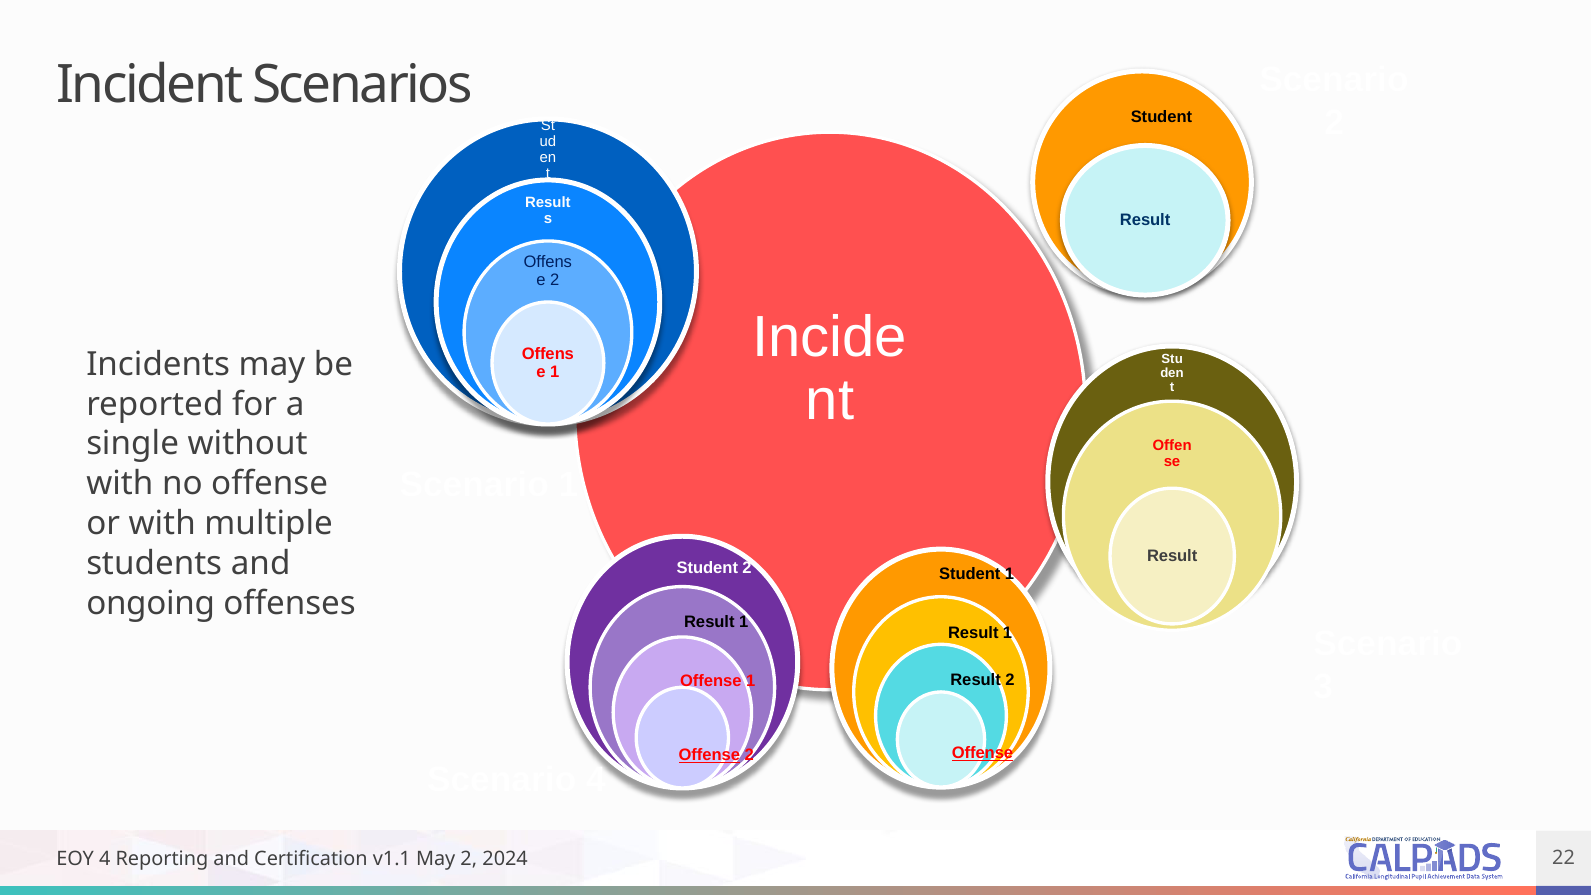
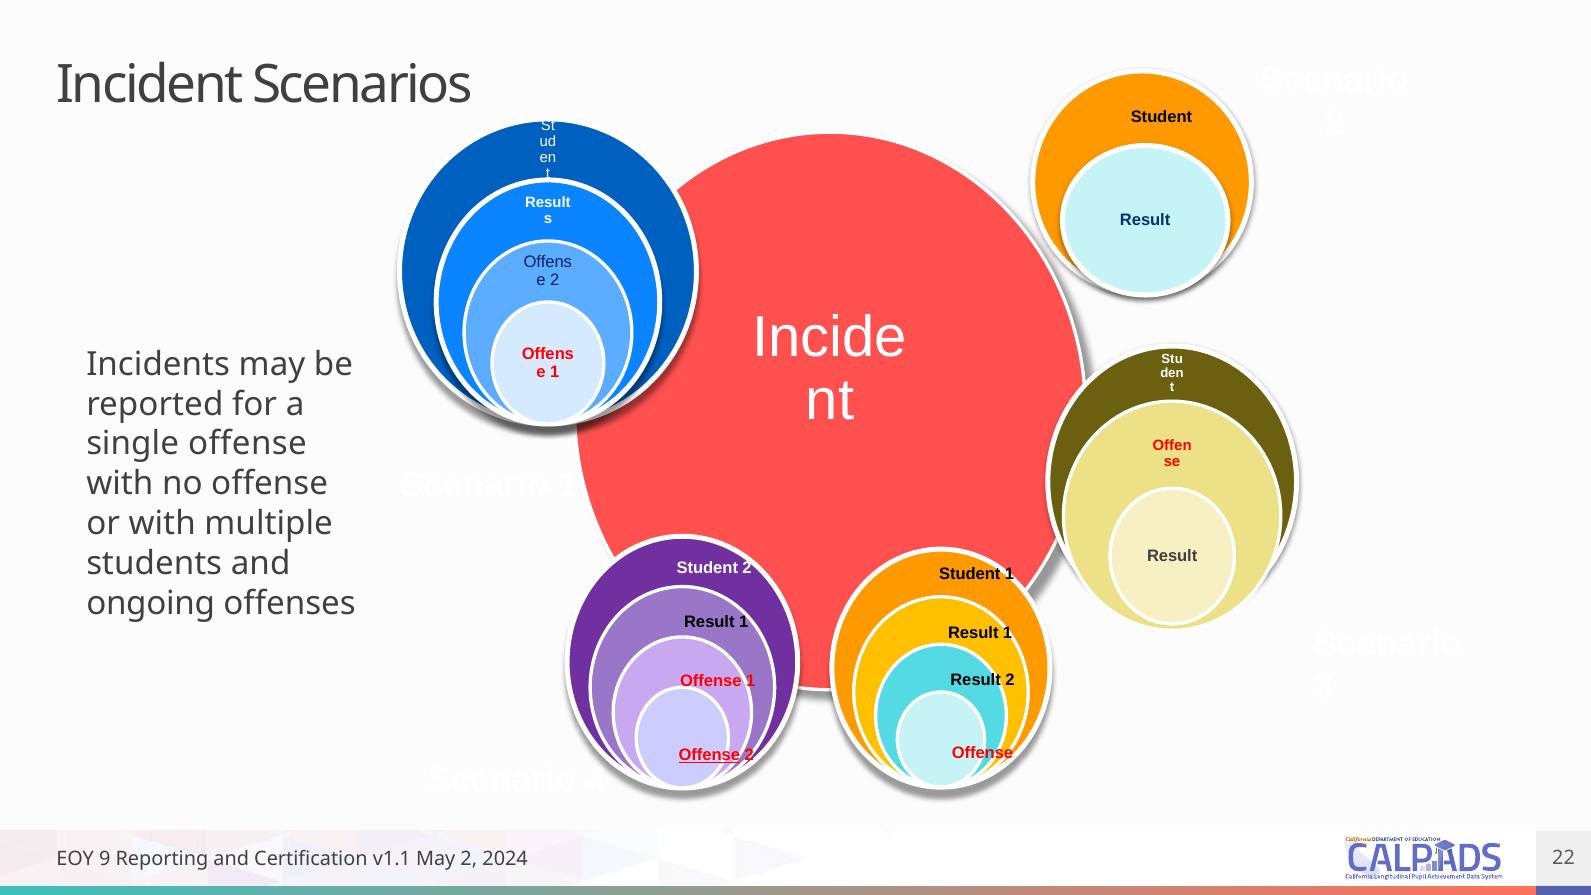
single without: without -> offense (247, 444)
Offense underline: present -> none (982, 753)
EOY 4: 4 -> 9 (105, 859)
